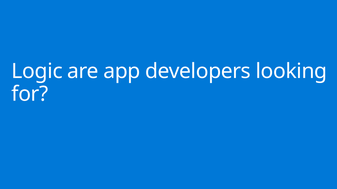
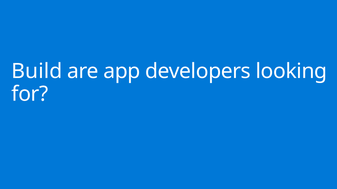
Logic: Logic -> Build (37, 71)
